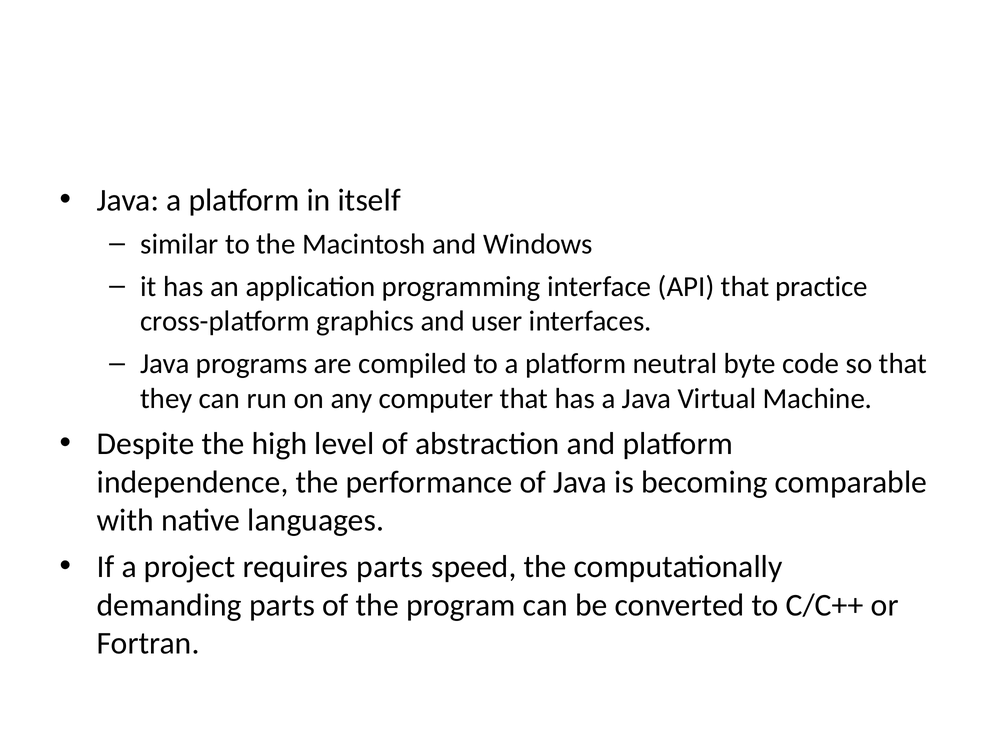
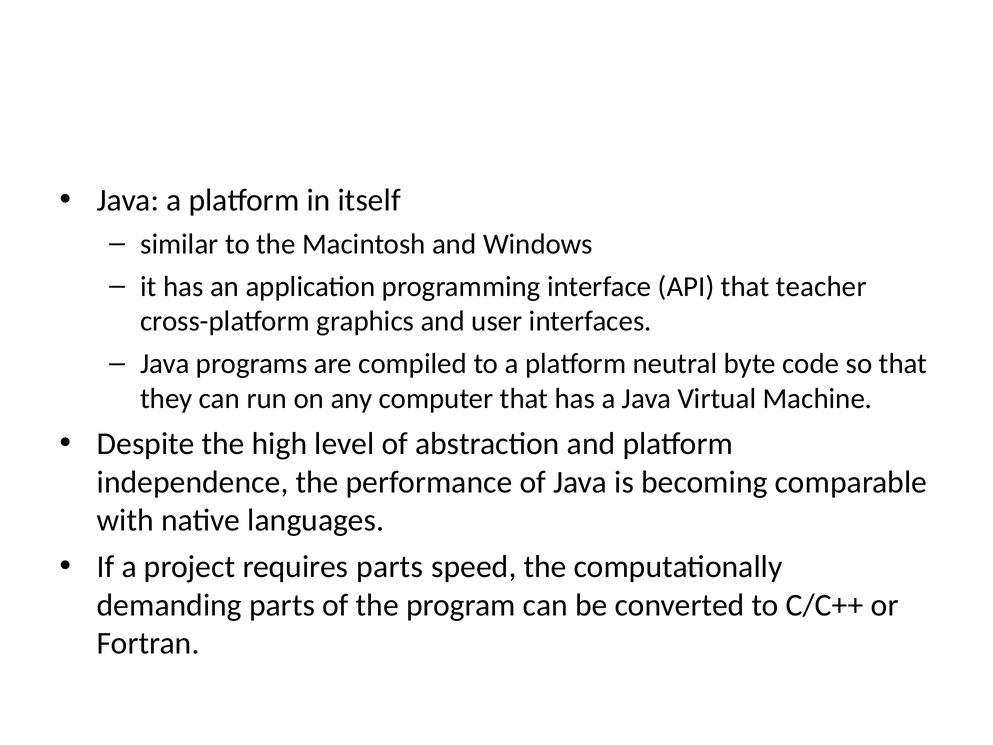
practice: practice -> teacher (821, 286)
